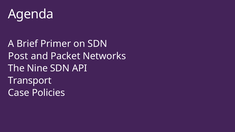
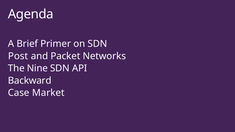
Transport: Transport -> Backward (30, 81)
Policies: Policies -> Market (48, 93)
